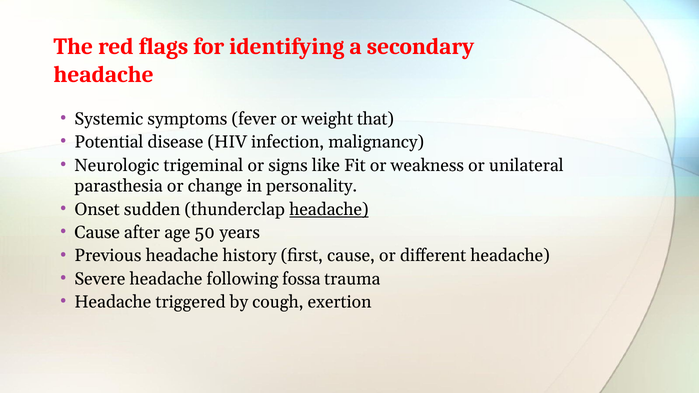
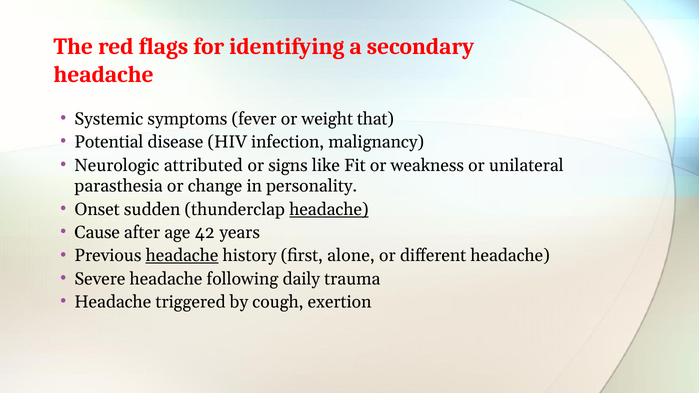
trigeminal: trigeminal -> attributed (203, 165)
50: 50 -> 42 (205, 233)
headache underline: none -> present (182, 256)
first cause: cause -> alone (351, 256)
fossa: fossa -> daily (301, 279)
